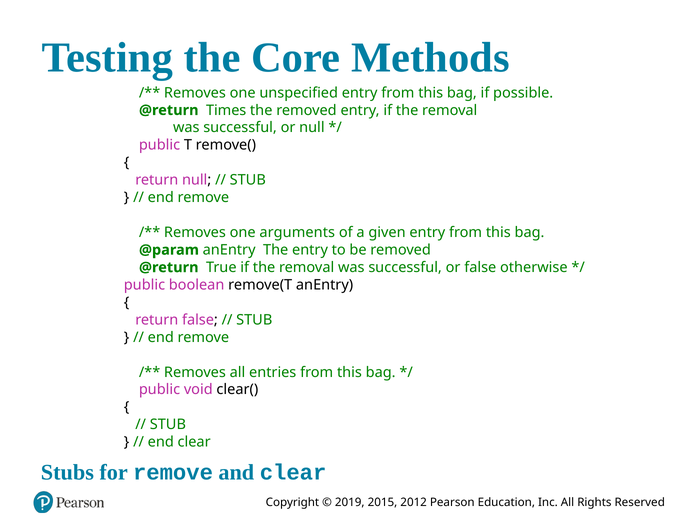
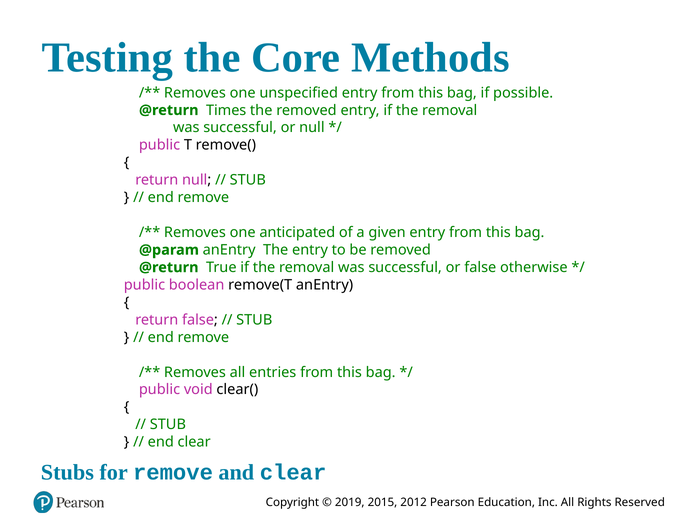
arguments: arguments -> anticipated (297, 232)
